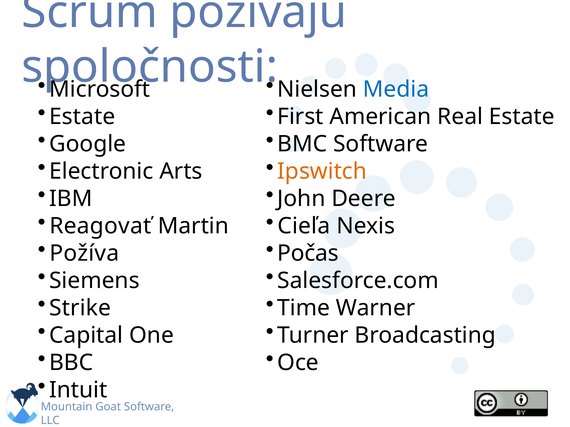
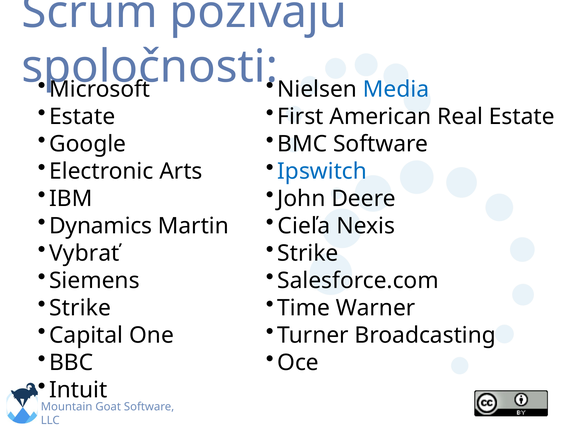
Ipswitch colour: orange -> blue (322, 171)
Reagovať: Reagovať -> Dynamics (101, 226)
Požíva: Požíva -> Vybrať (84, 254)
Počas: Počas -> Strike (308, 254)
